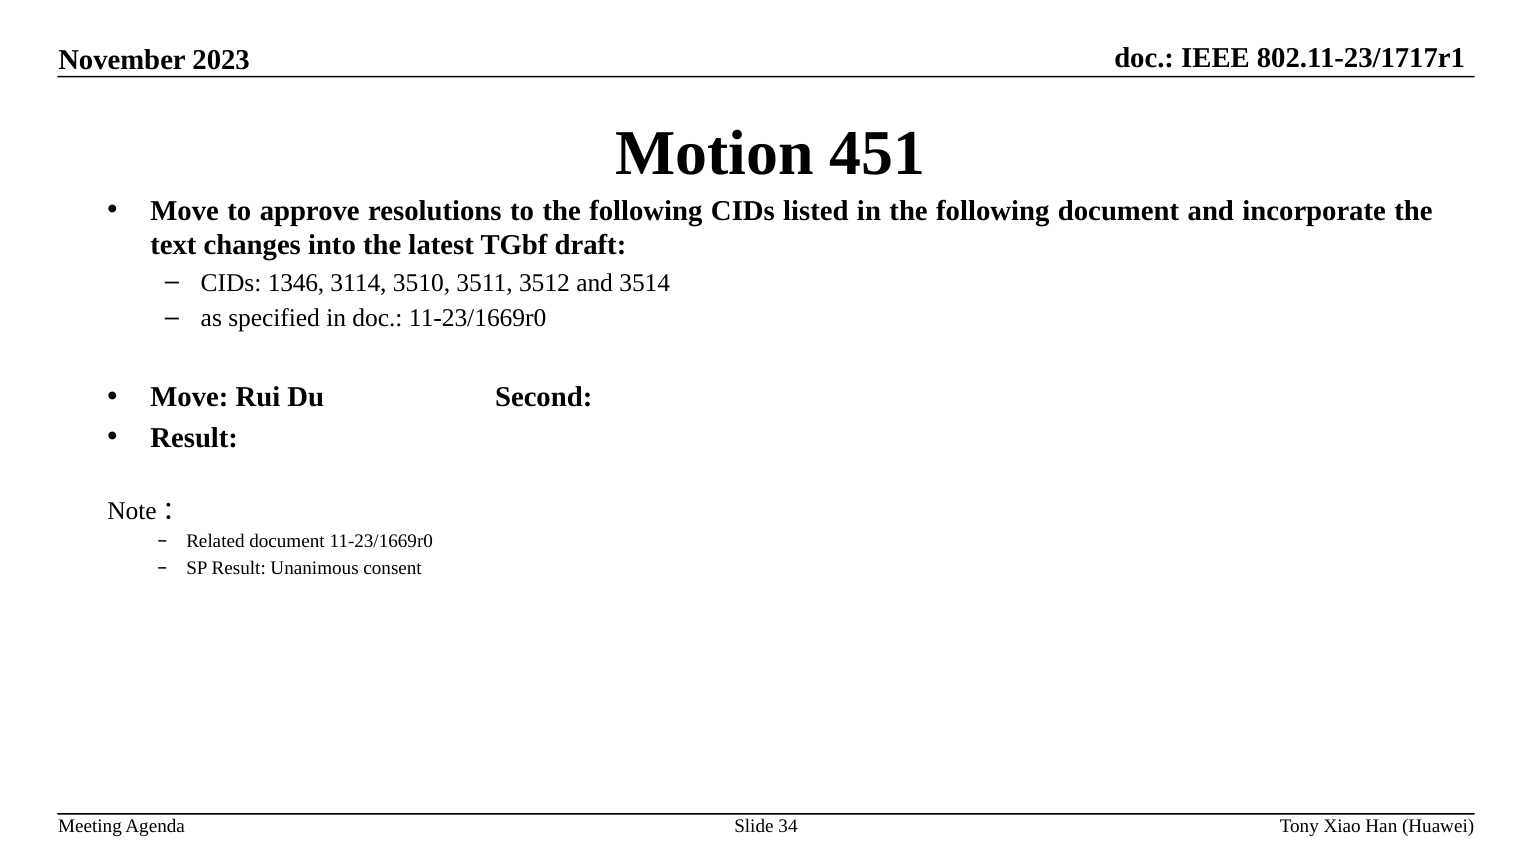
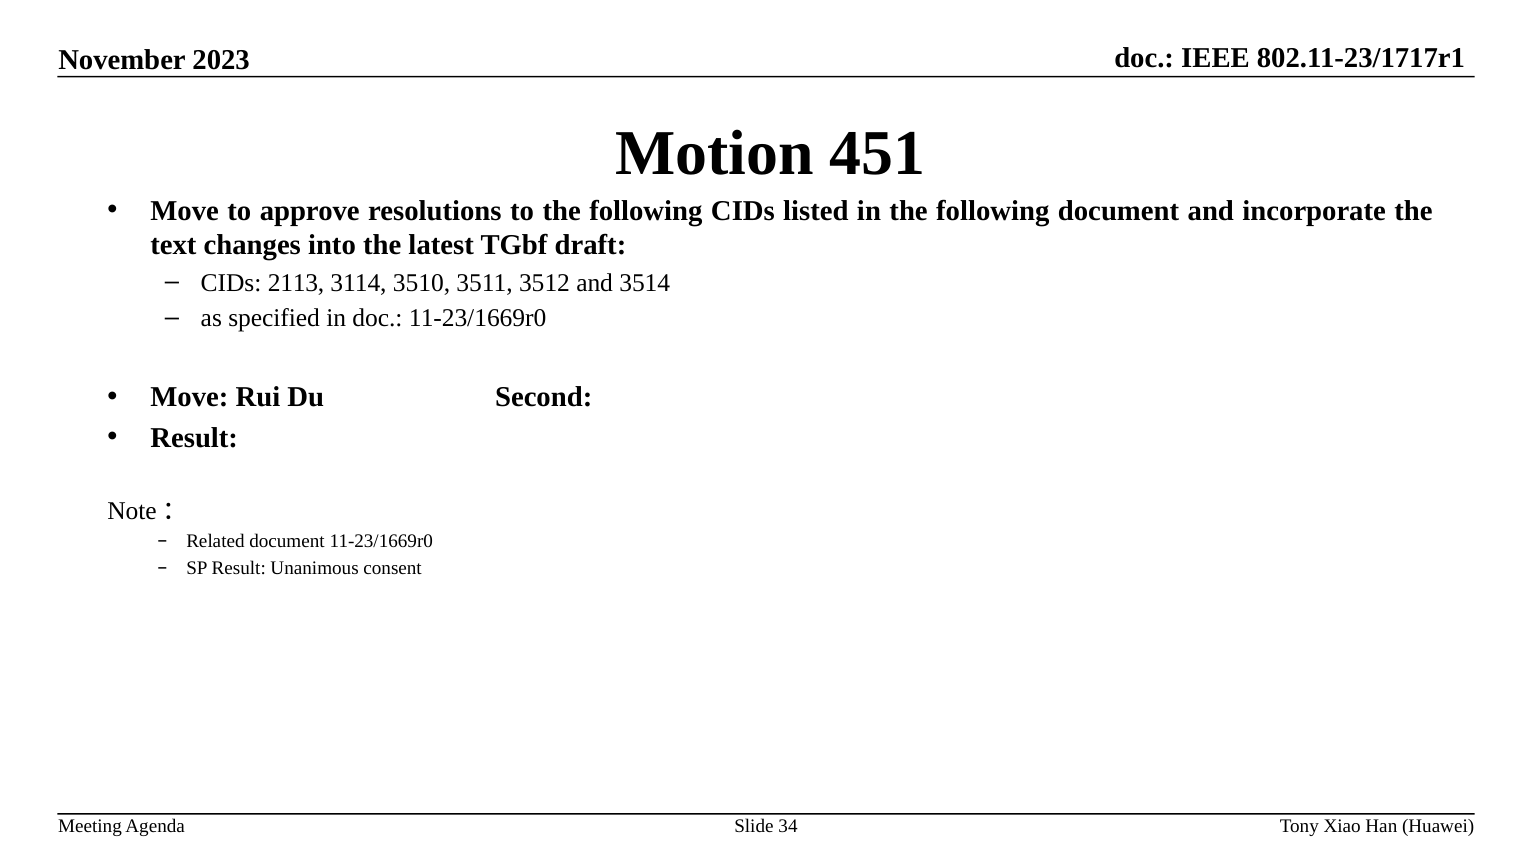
1346: 1346 -> 2113 (296, 283)
